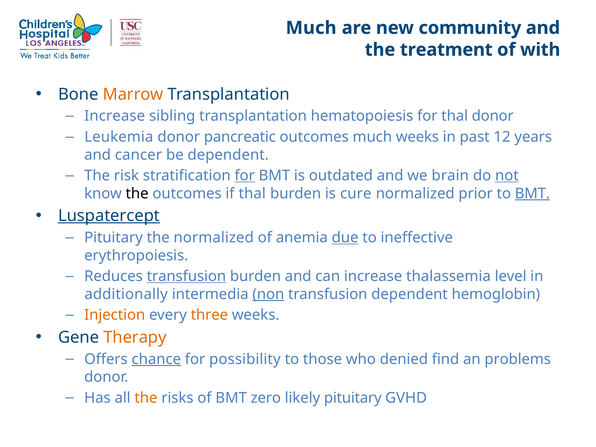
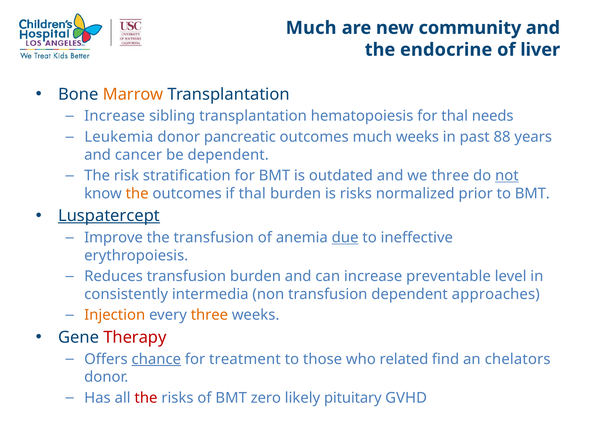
treatment: treatment -> endocrine (446, 50)
with: with -> liver (540, 50)
thal donor: donor -> needs (493, 116)
12: 12 -> 88 (502, 137)
for underline: present -> none (245, 176)
we brain: brain -> three (450, 176)
the colour: black -> orange (137, 194)
is cure: cure -> risks (356, 194)
BMT underline: present -> none (532, 194)
Pituitary: Pituitary -> Improve (114, 238)
the normalized: normalized -> transfusion (214, 238)
transfusion underline: present -> none (186, 276)
thalassemia: thalassemia -> preventable (448, 276)
additionally: additionally -> consistently (126, 294)
non underline: present -> none (268, 294)
hemoglobin: hemoglobin -> approaches (496, 294)
Therapy colour: orange -> red (135, 337)
possibility: possibility -> treatment (245, 359)
denied: denied -> related (404, 359)
problems: problems -> chelators (518, 359)
the colour: orange -> red (146, 398)
